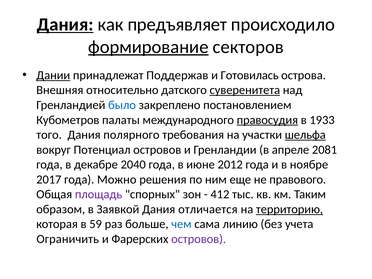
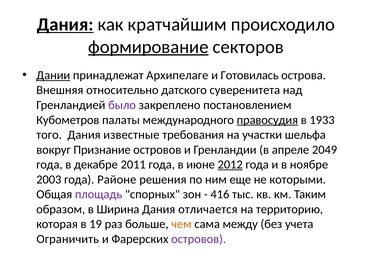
предъявляет: предъявляет -> кратчайшим (177, 25)
Поддержав: Поддержав -> Архипелаге (177, 75)
суверенитета underline: present -> none (245, 90)
было colour: blue -> purple (122, 105)
полярного: полярного -> известные (131, 135)
шельфа underline: present -> none (305, 135)
Потенциал: Потенциал -> Признание (102, 150)
2081: 2081 -> 2049 (325, 150)
2040: 2040 -> 2011 (133, 165)
2012 underline: none -> present (230, 165)
2017: 2017 -> 2003 (49, 179)
Можно: Можно -> Районе (117, 179)
правового: правового -> которыми (298, 179)
412: 412 -> 416 (220, 194)
Заявкой: Заявкой -> Ширина (118, 209)
территорию underline: present -> none (290, 209)
59: 59 -> 19 (96, 224)
чем colour: blue -> orange (181, 224)
линию: линию -> между (240, 224)
